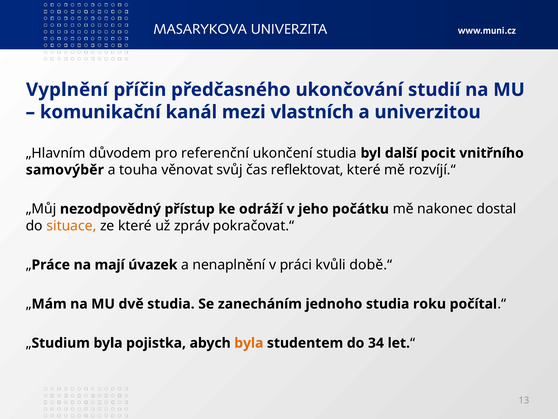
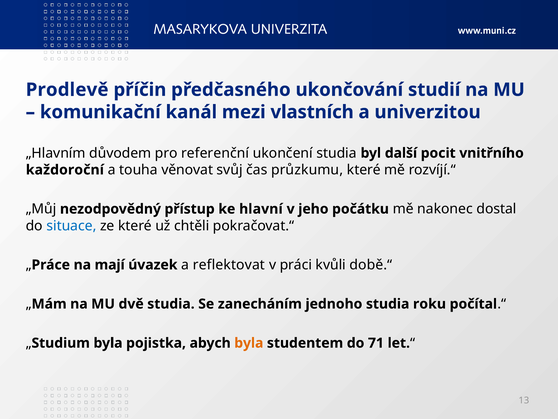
Vyplnění: Vyplnění -> Prodlevě (67, 90)
samovýběr: samovýběr -> každoroční (65, 170)
reflektovat: reflektovat -> průzkumu (307, 170)
odráží: odráží -> hlavní (261, 209)
situace colour: orange -> blue (71, 225)
zpráv: zpráv -> chtěli (192, 225)
nenaplnění: nenaplnění -> reflektovat (229, 265)
34: 34 -> 71 (376, 343)
